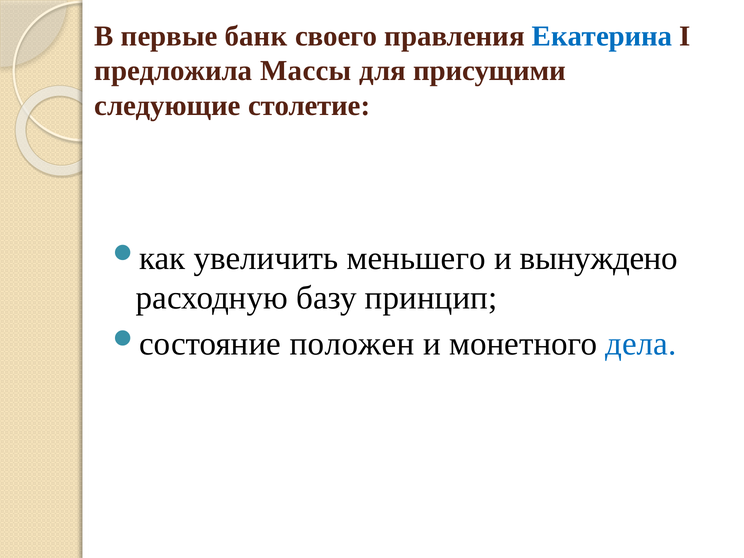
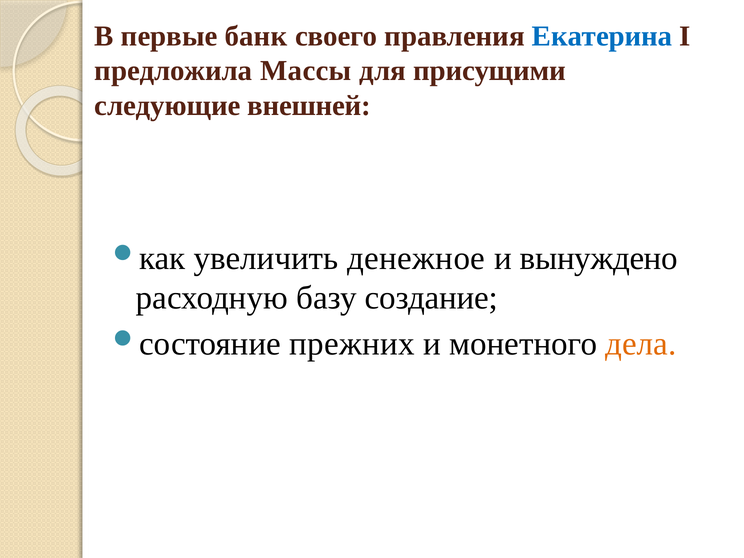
столетие: столетие -> внешней (309, 106)
меньшего: меньшего -> денежное (416, 258)
принцип: принцип -> создание (431, 298)
положен: положен -> прежних (352, 344)
дела colour: blue -> orange (641, 344)
